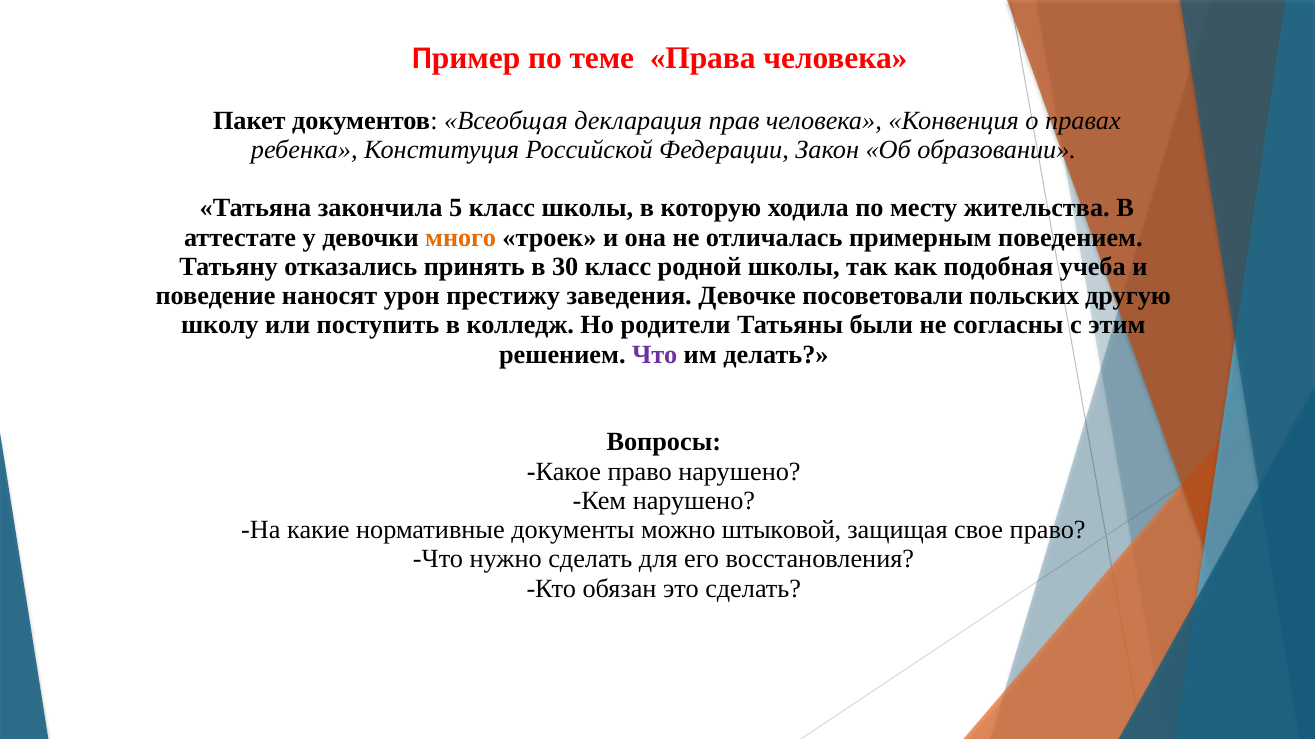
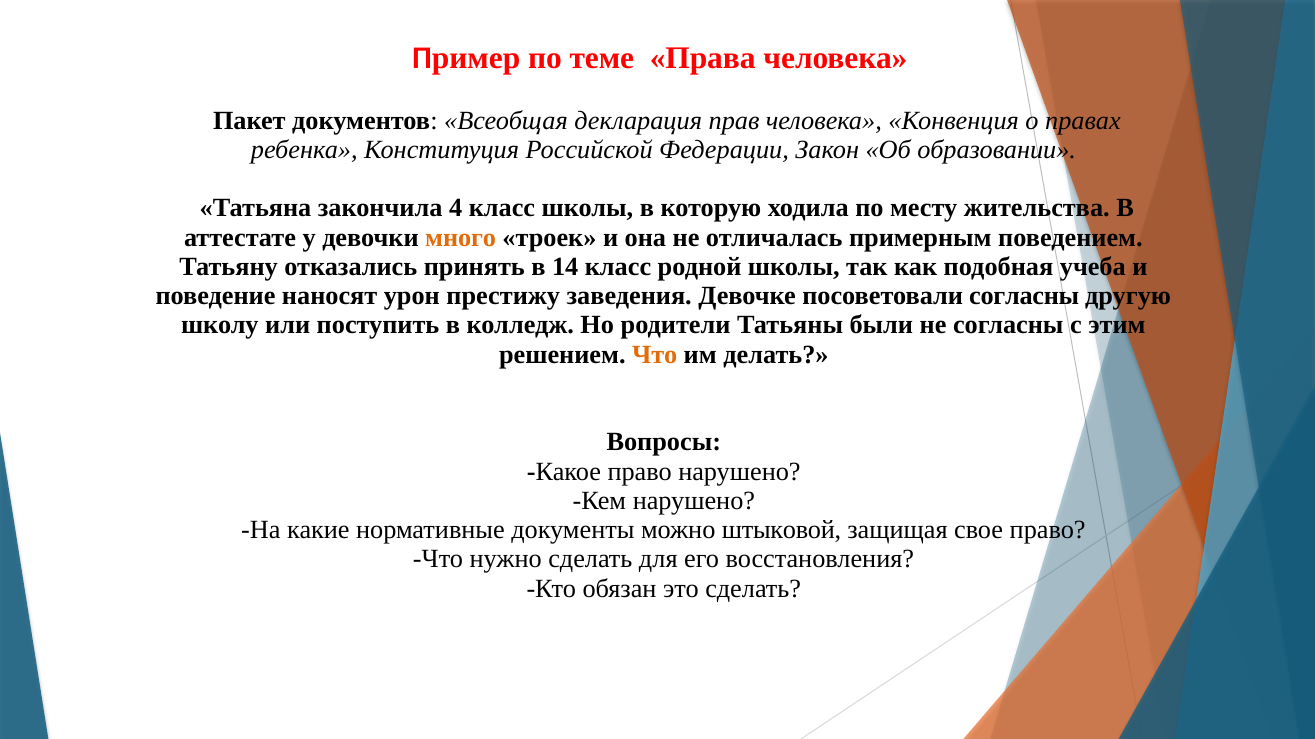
5: 5 -> 4 (456, 208)
30: 30 -> 14 (565, 267)
посоветовали польских: польских -> согласны (1024, 296)
Что colour: purple -> orange (655, 355)
